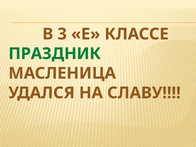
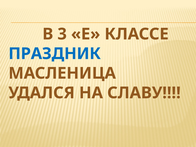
ПРАЗДНИК colour: green -> blue (55, 54)
